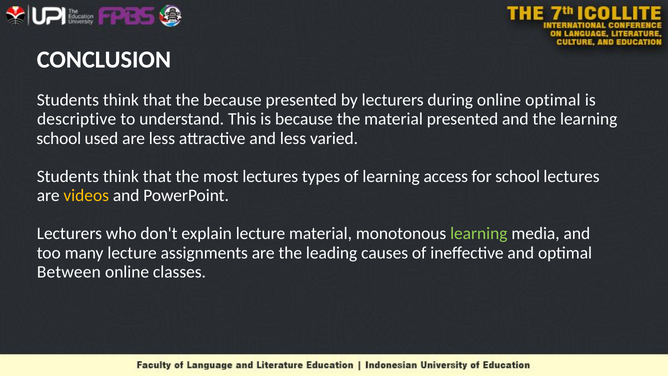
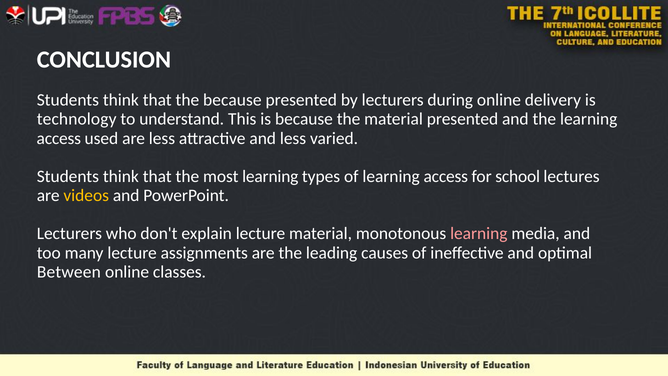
online optimal: optimal -> delivery (553, 100)
descriptive: descriptive -> technology (77, 119)
school: school -> access (59, 138)
most lectures: lectures -> learning (270, 176)
learning colour: light green -> pink (479, 234)
